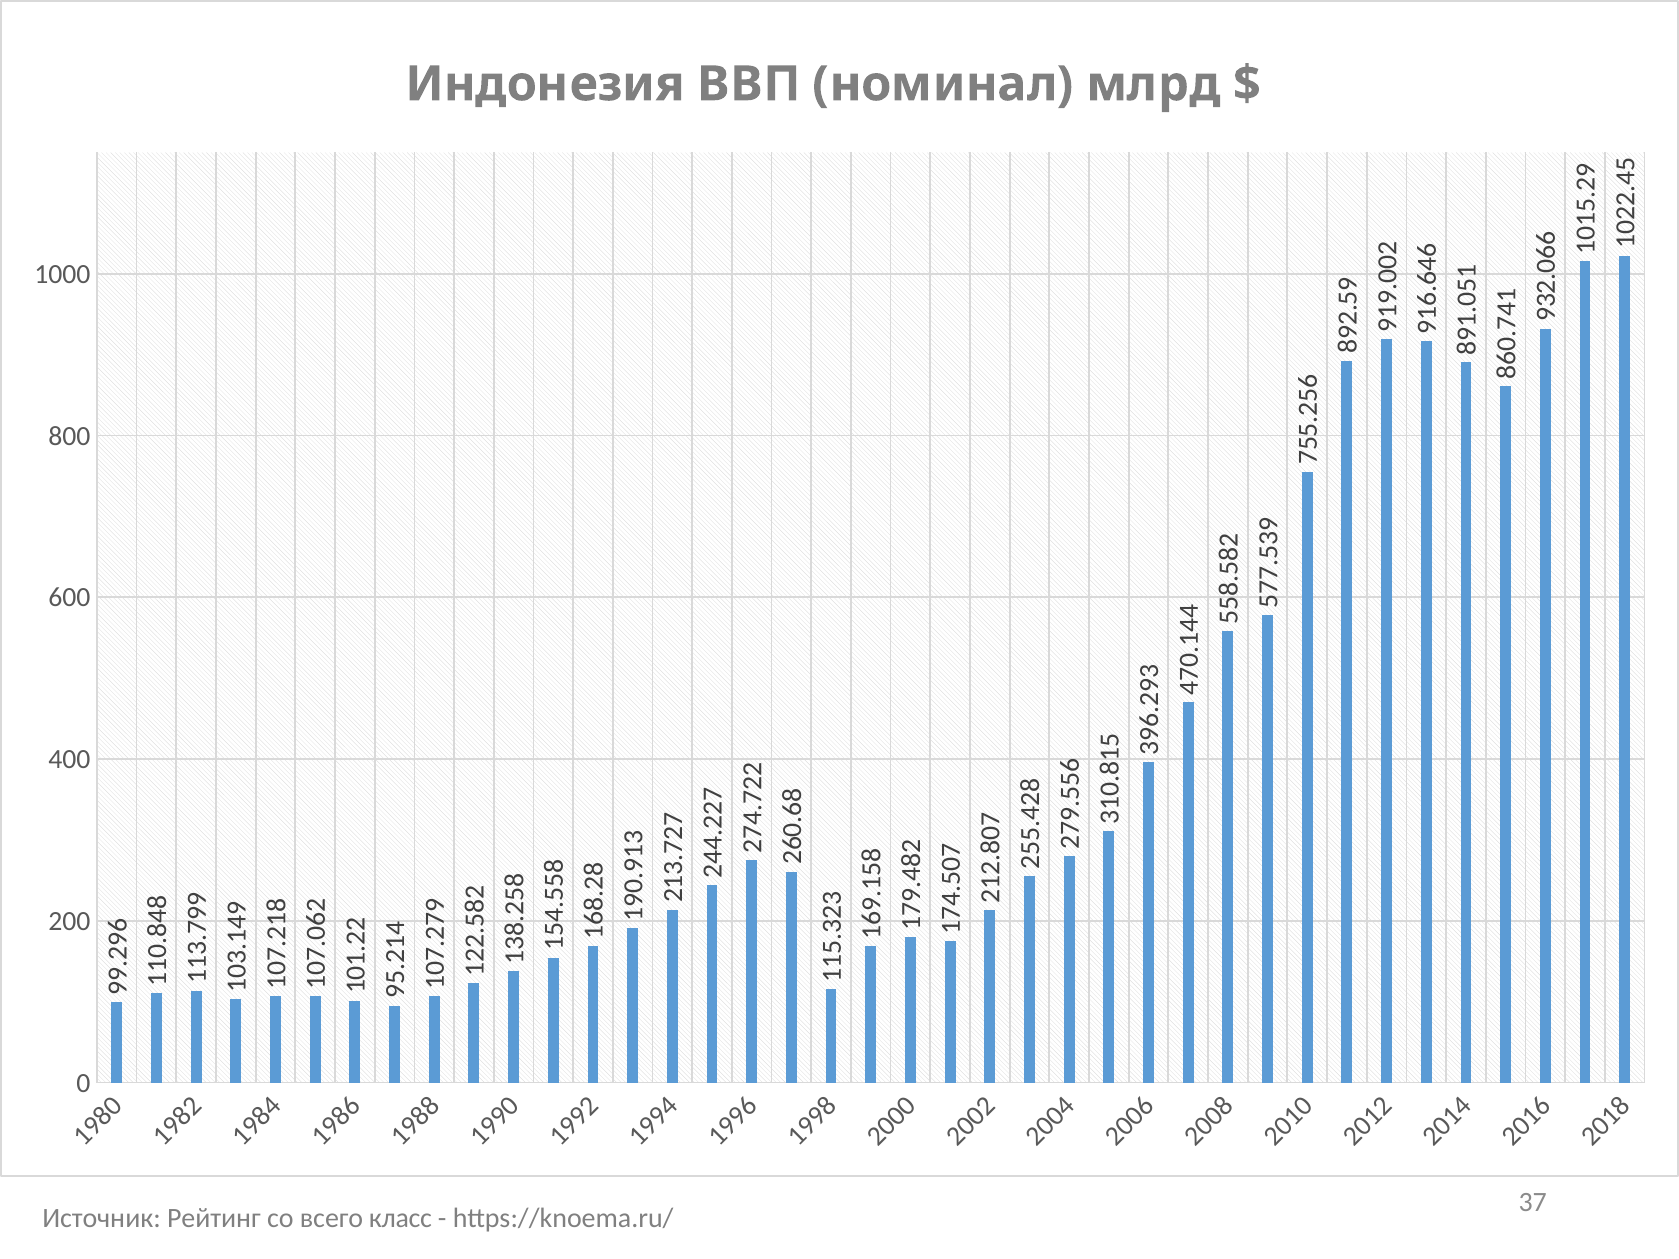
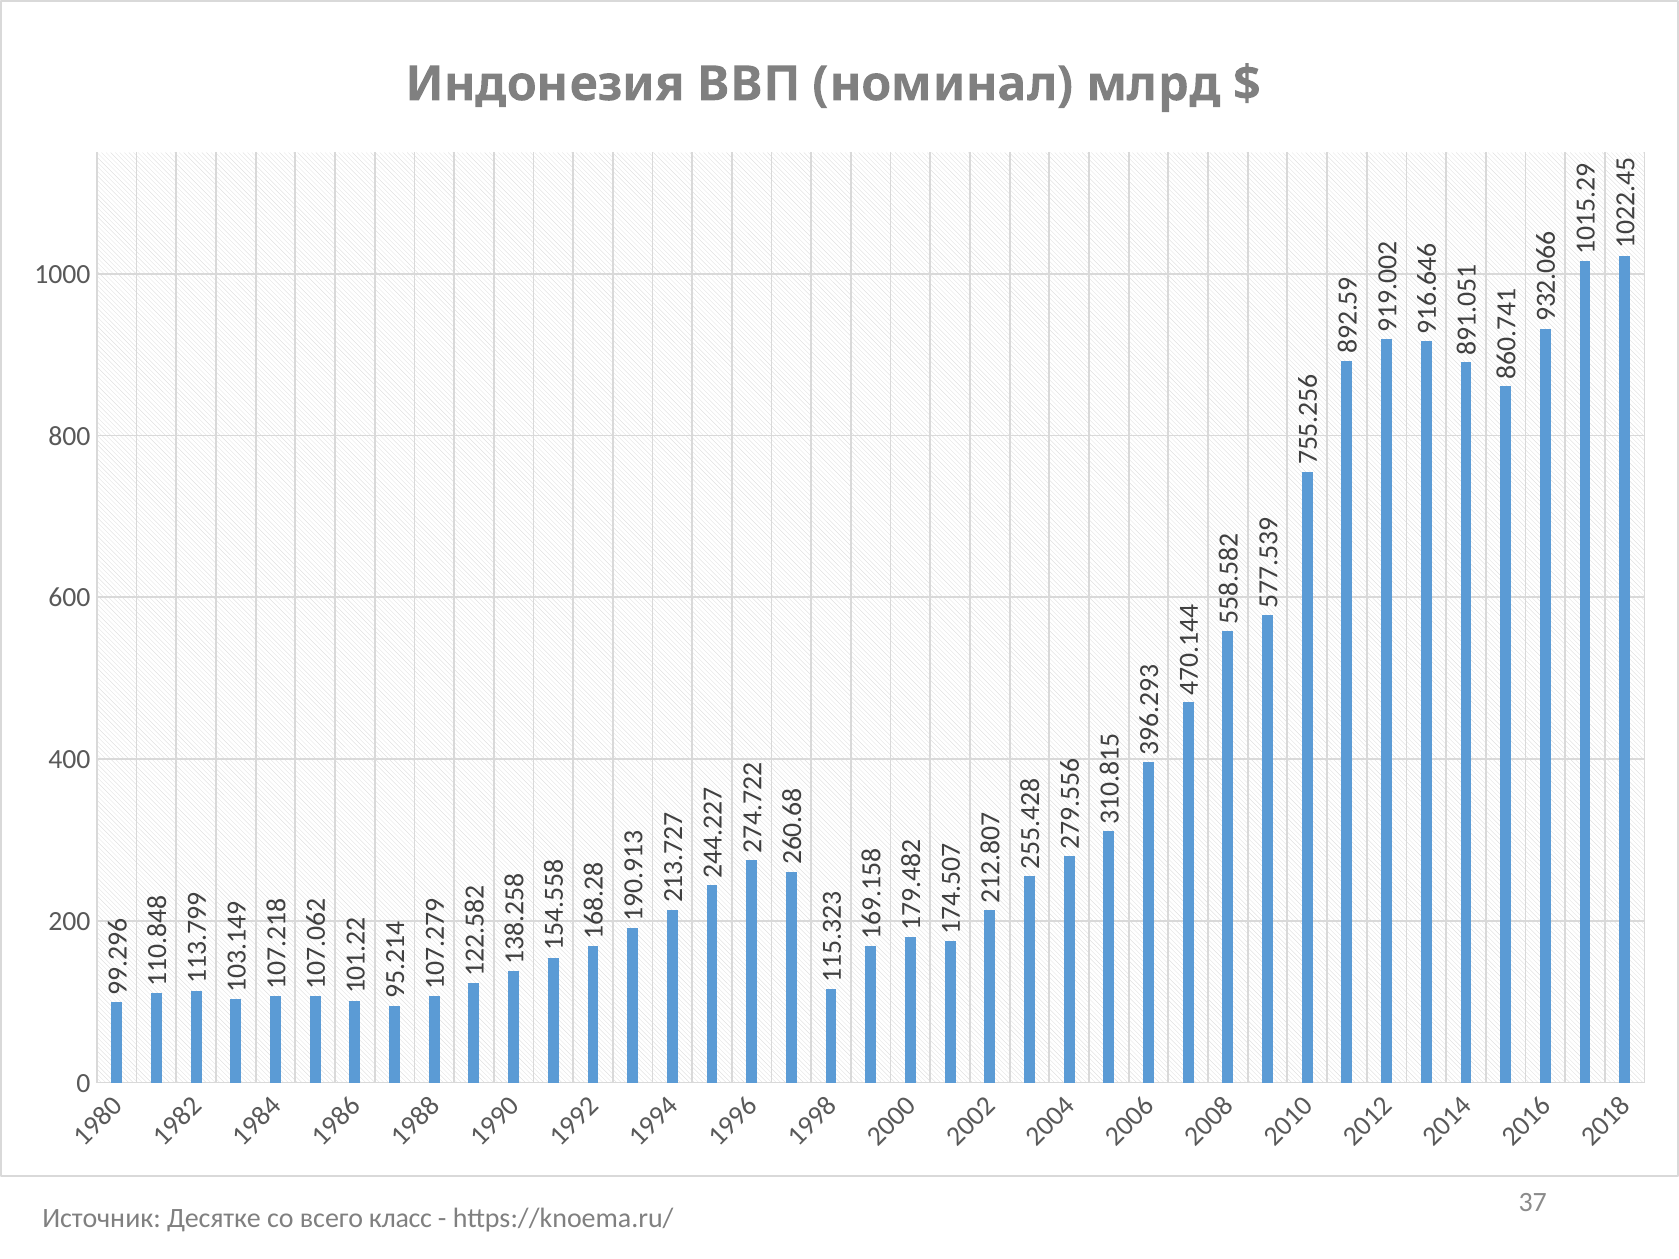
Рейтинг: Рейтинг -> Десятке (214, 1218)
